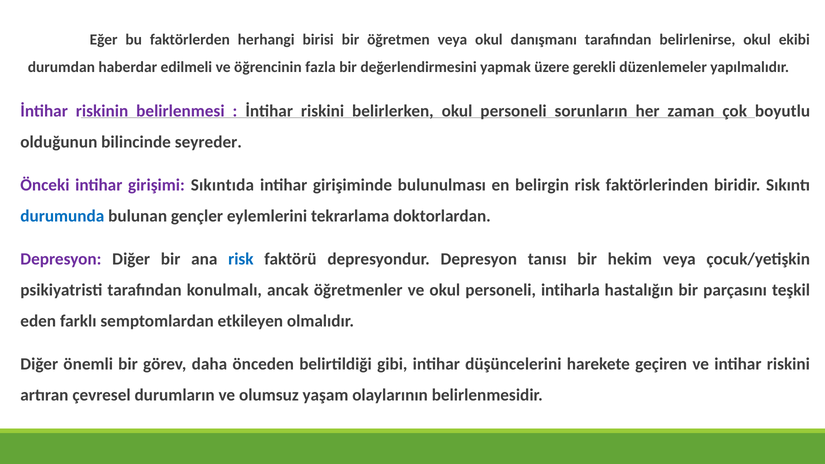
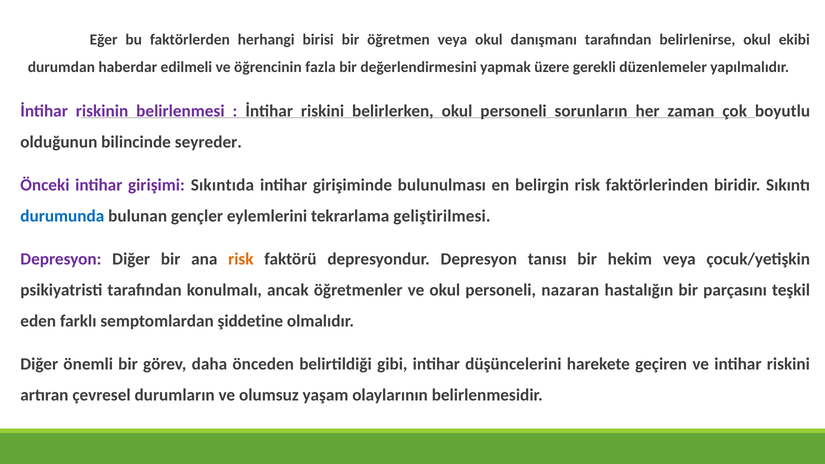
doktorlardan: doktorlardan -> geliştirilmesi (442, 216)
risk colour: blue -> orange (241, 259)
intiharla: intiharla -> nazaran (570, 290)
etkileyen: etkileyen -> şiddetine (250, 321)
